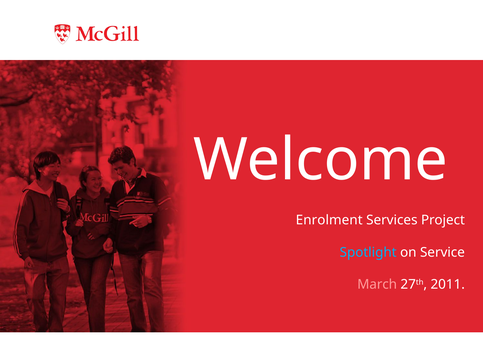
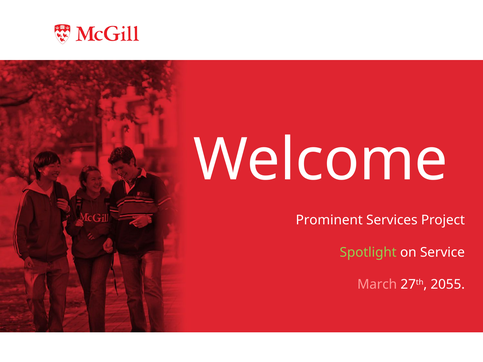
Enrolment: Enrolment -> Prominent (329, 220)
Spotlight colour: light blue -> light green (368, 253)
2011: 2011 -> 2055 (448, 285)
